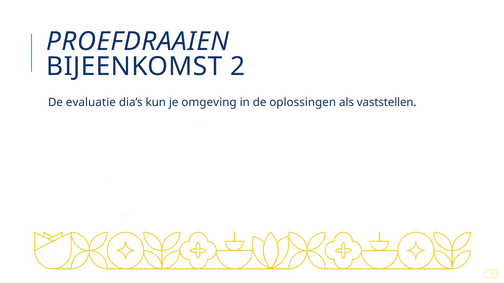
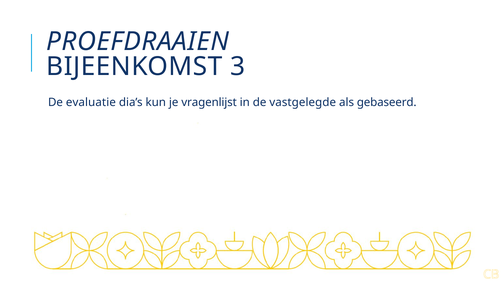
2: 2 -> 3 (238, 67)
omgeving: omgeving -> vragenlijst (209, 103)
oplossingen: oplossingen -> vastgelegde (303, 103)
vaststellen: vaststellen -> gebaseerd (387, 103)
